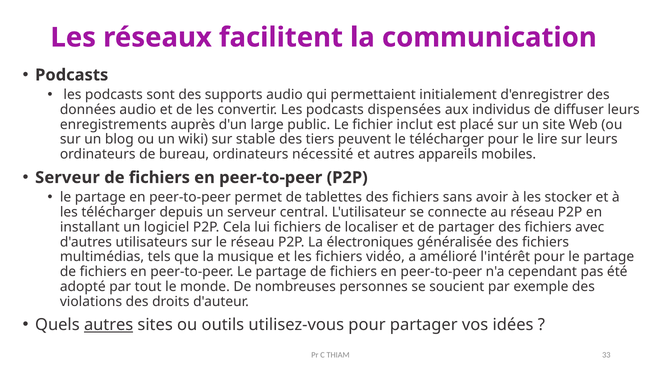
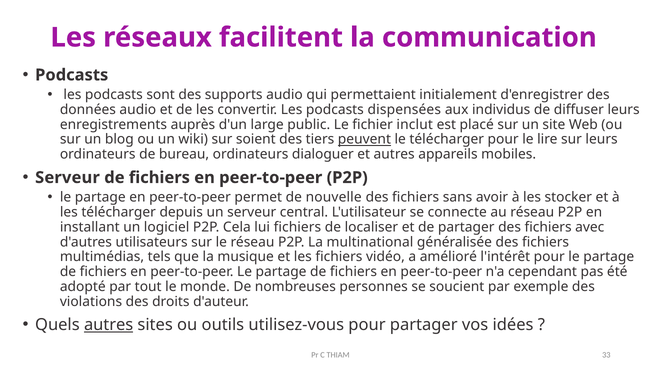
stable: stable -> soient (256, 139)
peuvent underline: none -> present (364, 139)
nécessité: nécessité -> dialoguer (323, 154)
tablettes: tablettes -> nouvelle (334, 197)
électroniques: électroniques -> multinational (370, 242)
